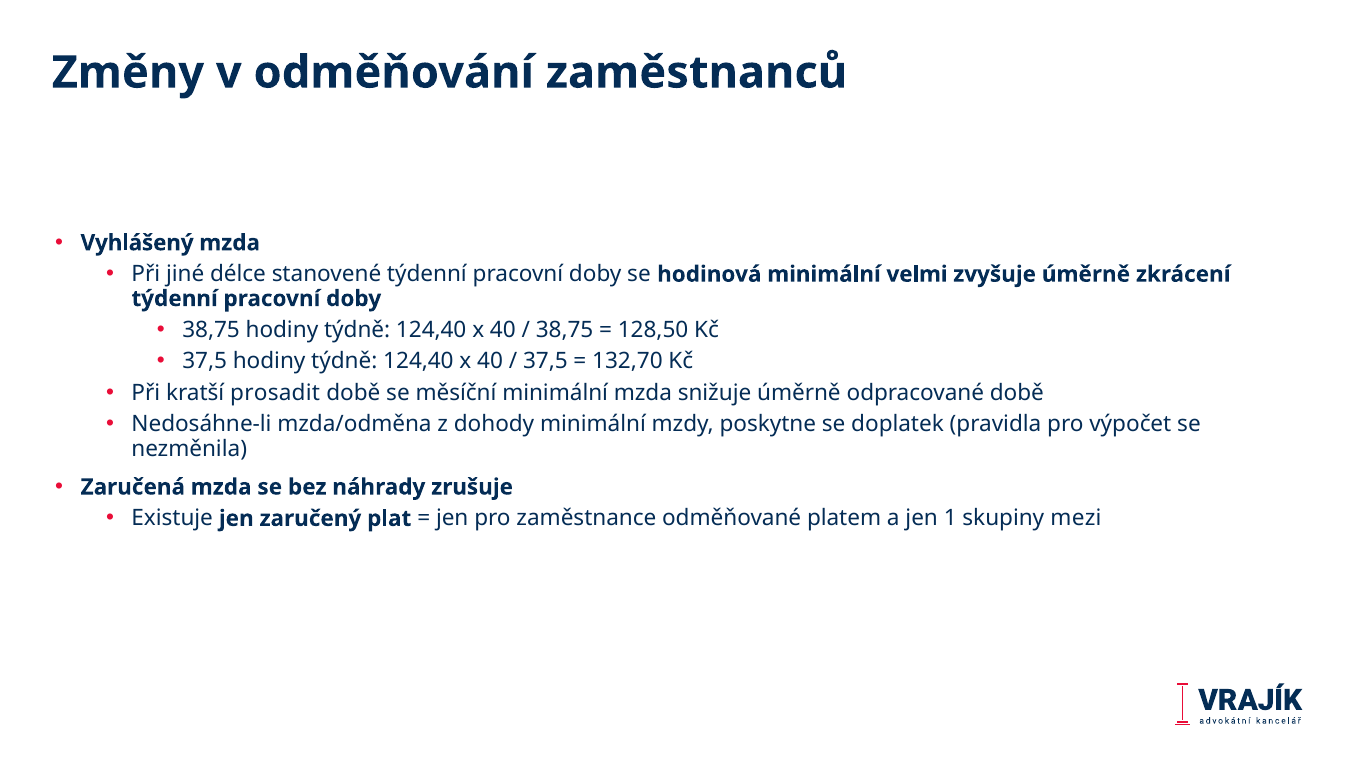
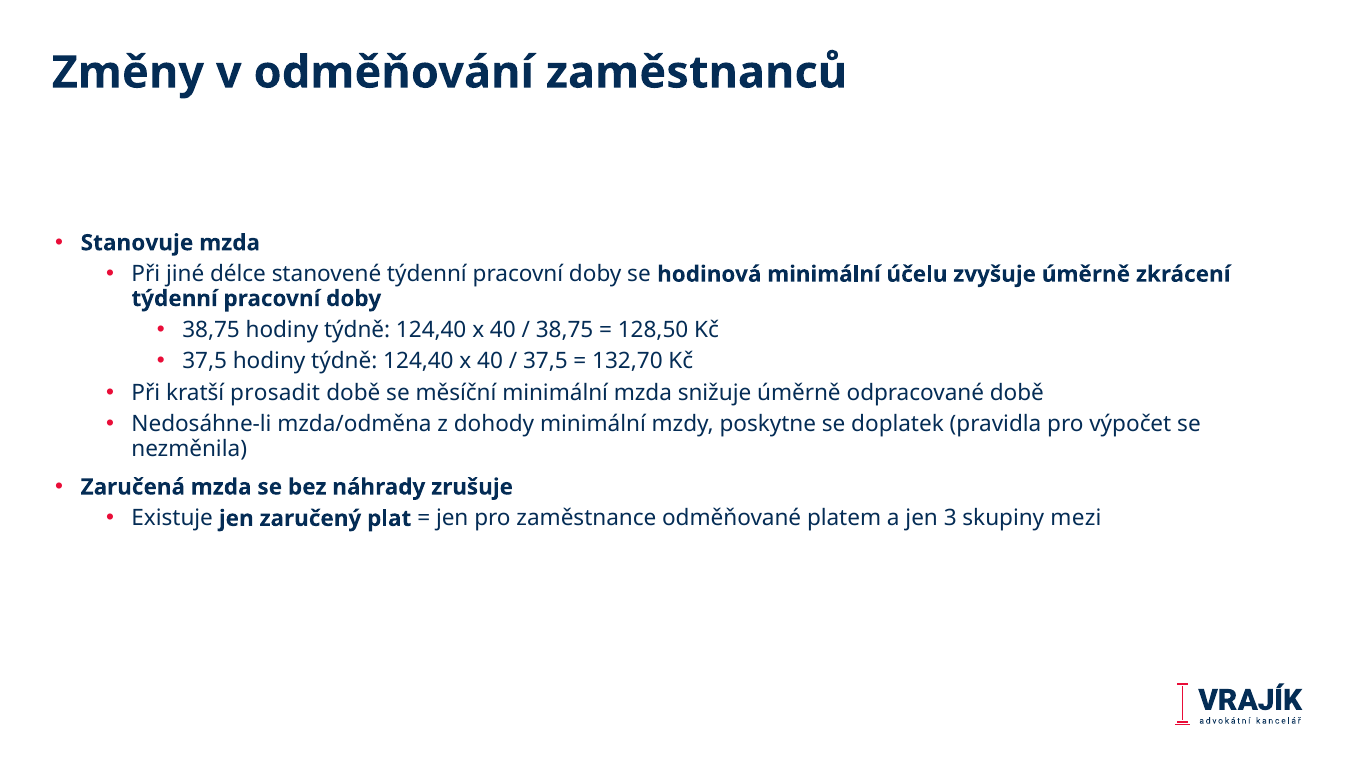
Vyhlášený: Vyhlášený -> Stanovuje (137, 243)
velmi: velmi -> účelu (917, 274)
1: 1 -> 3 (950, 518)
